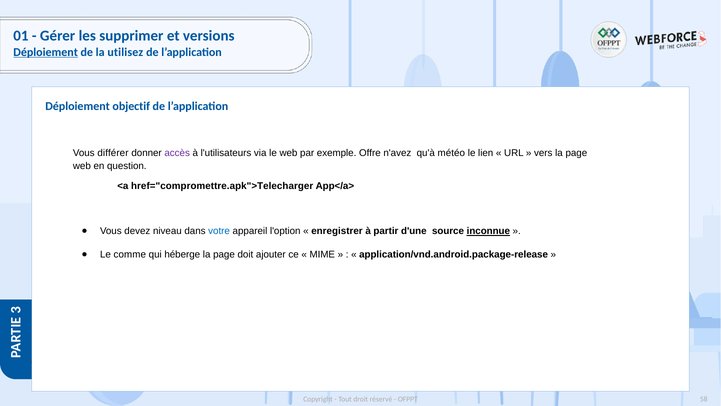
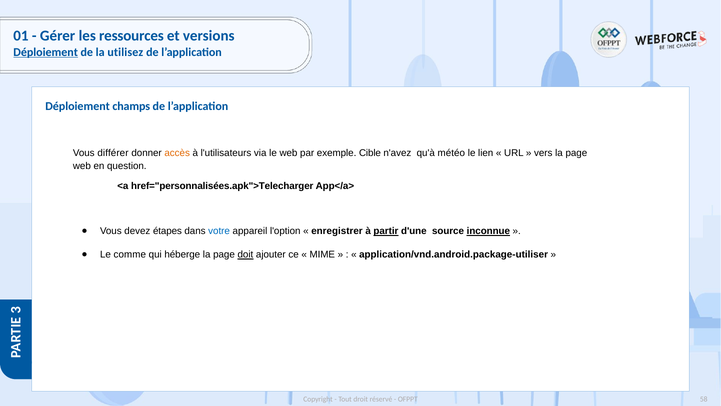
supprimer: supprimer -> ressources (131, 36)
objectif: objectif -> champs (131, 106)
accès colour: purple -> orange (177, 153)
Offre: Offre -> Cible (370, 153)
href="compromettre.apk">Telecharger: href="compromettre.apk">Telecharger -> href="personnalisées.apk">Telecharger (222, 186)
niveau: niveau -> étapes (167, 231)
partir underline: none -> present (386, 231)
doit underline: none -> present (245, 254)
application/vnd.android.package-release: application/vnd.android.package-release -> application/vnd.android.package-utiliser (454, 254)
